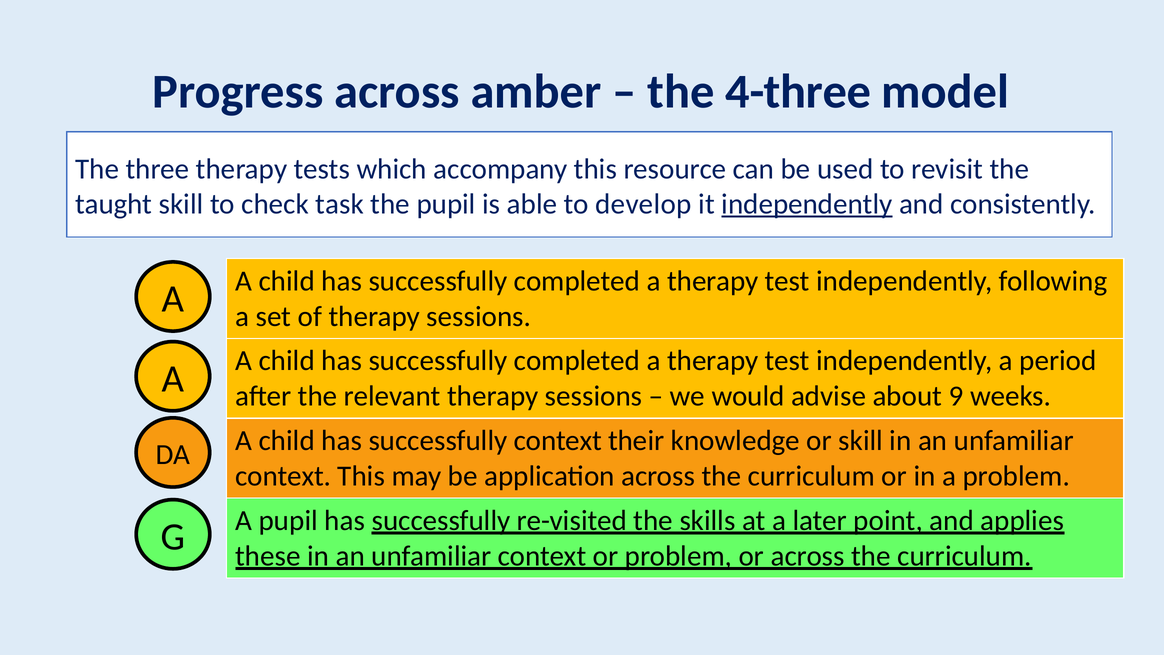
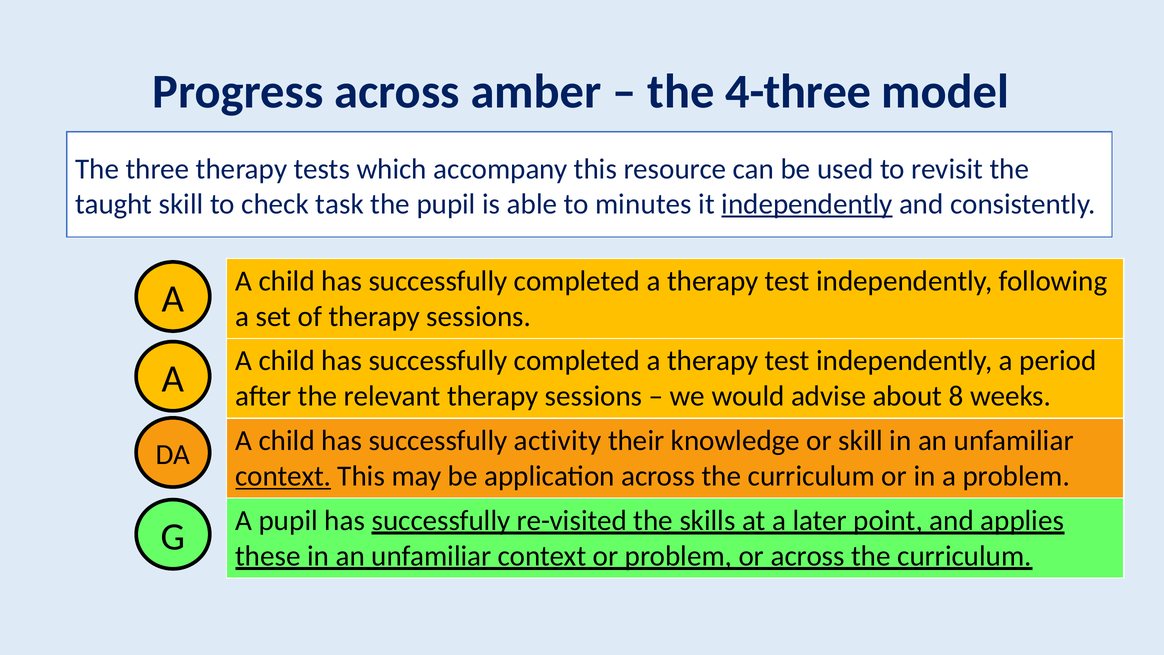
develop: develop -> minutes (643, 204)
9: 9 -> 8 (956, 396)
successfully context: context -> activity (558, 440)
context underline: none -> present (283, 476)
